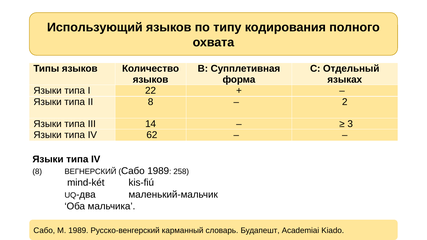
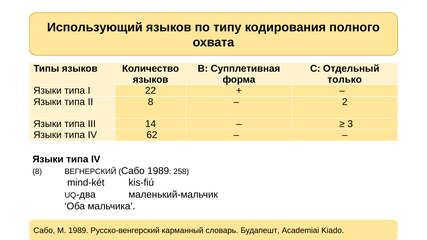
языках: языках -> только (345, 80)
